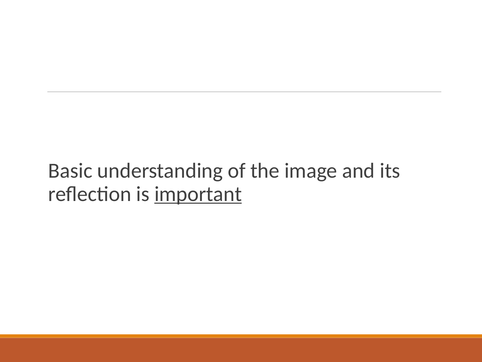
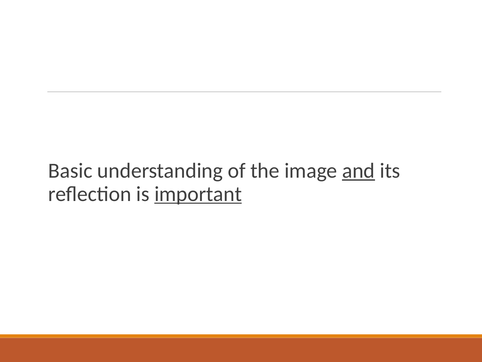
and underline: none -> present (358, 171)
